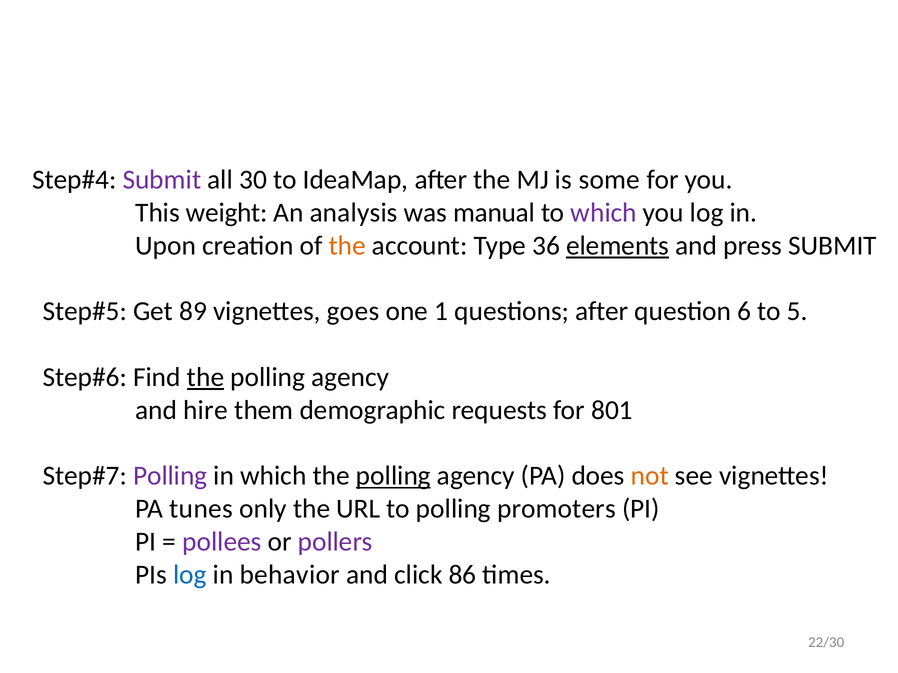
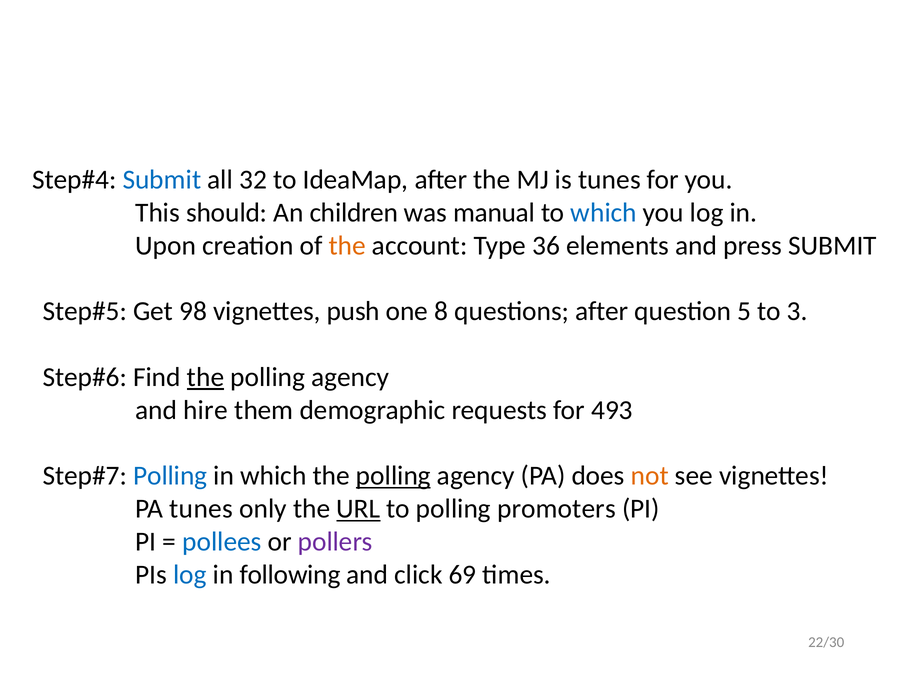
Submit colour: purple -> blue (162, 180)
30: 30 -> 32 (253, 180)
is some: some -> tunes (609, 180)
weight: weight -> should (227, 213)
analysis: analysis -> children (354, 213)
which colour: purple -> blue (604, 213)
elements underline: present -> none (618, 246)
89: 89 -> 98 (193, 312)
goes: goes -> push (353, 312)
1: 1 -> 8 (441, 312)
6: 6 -> 5 (744, 312)
5: 5 -> 3 (797, 312)
801: 801 -> 493 (612, 410)
Polling colour: purple -> blue (170, 476)
URL underline: none -> present (358, 509)
pollees colour: purple -> blue (222, 542)
behavior: behavior -> following (290, 575)
86: 86 -> 69 (463, 575)
